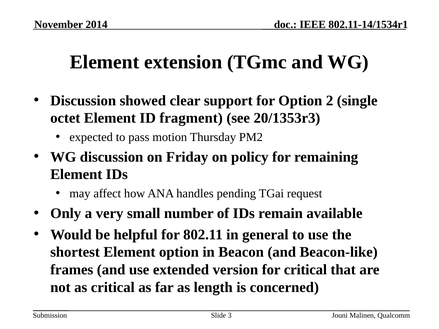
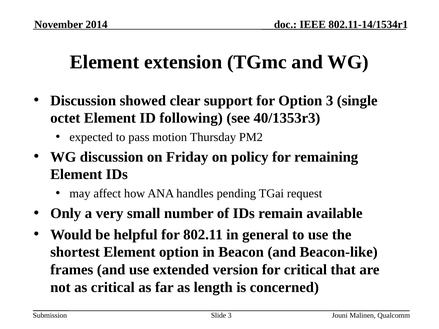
Option 2: 2 -> 3 (330, 101)
fragment: fragment -> following (191, 118)
20/1353r3: 20/1353r3 -> 40/1353r3 (287, 118)
